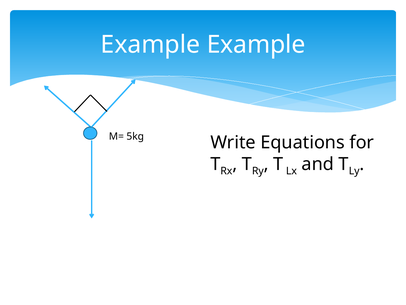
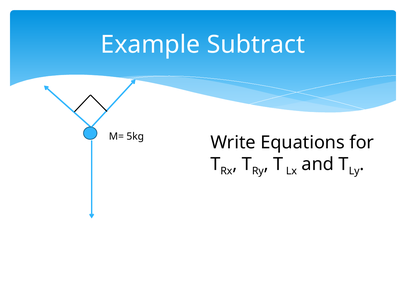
Example Example: Example -> Subtract (256, 45)
